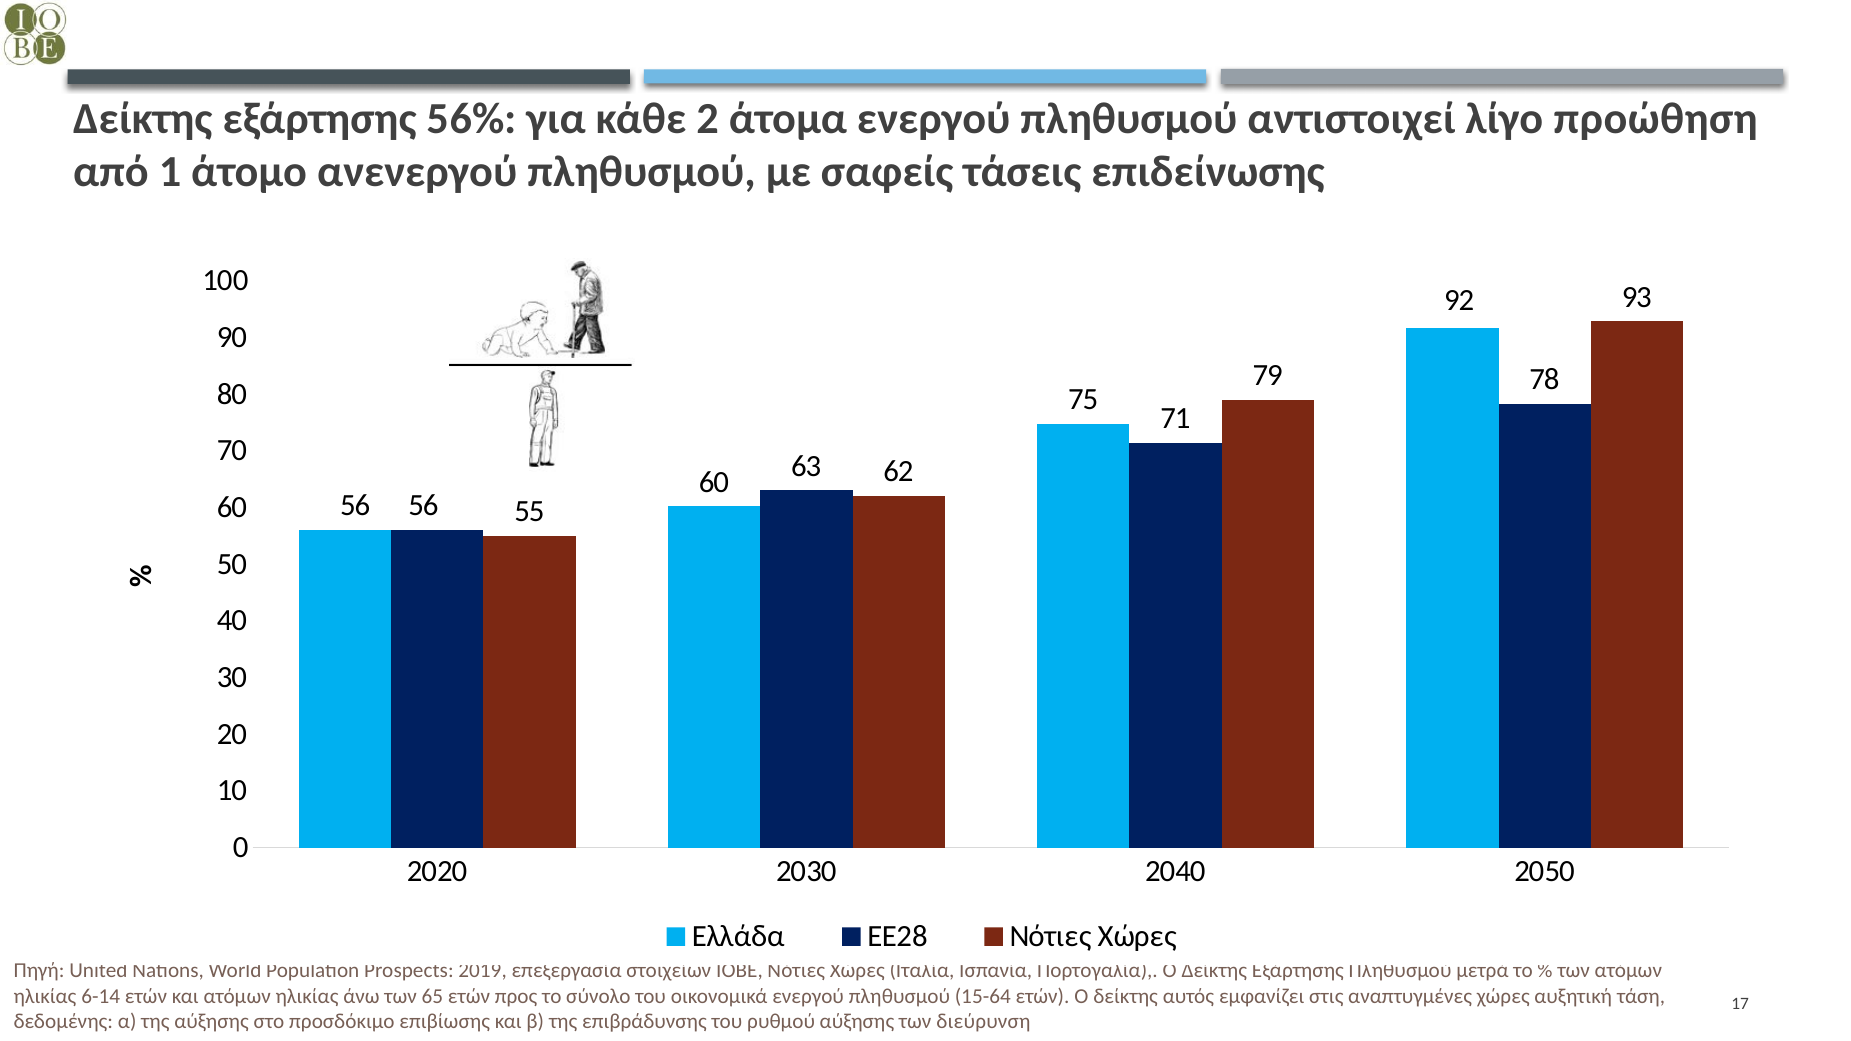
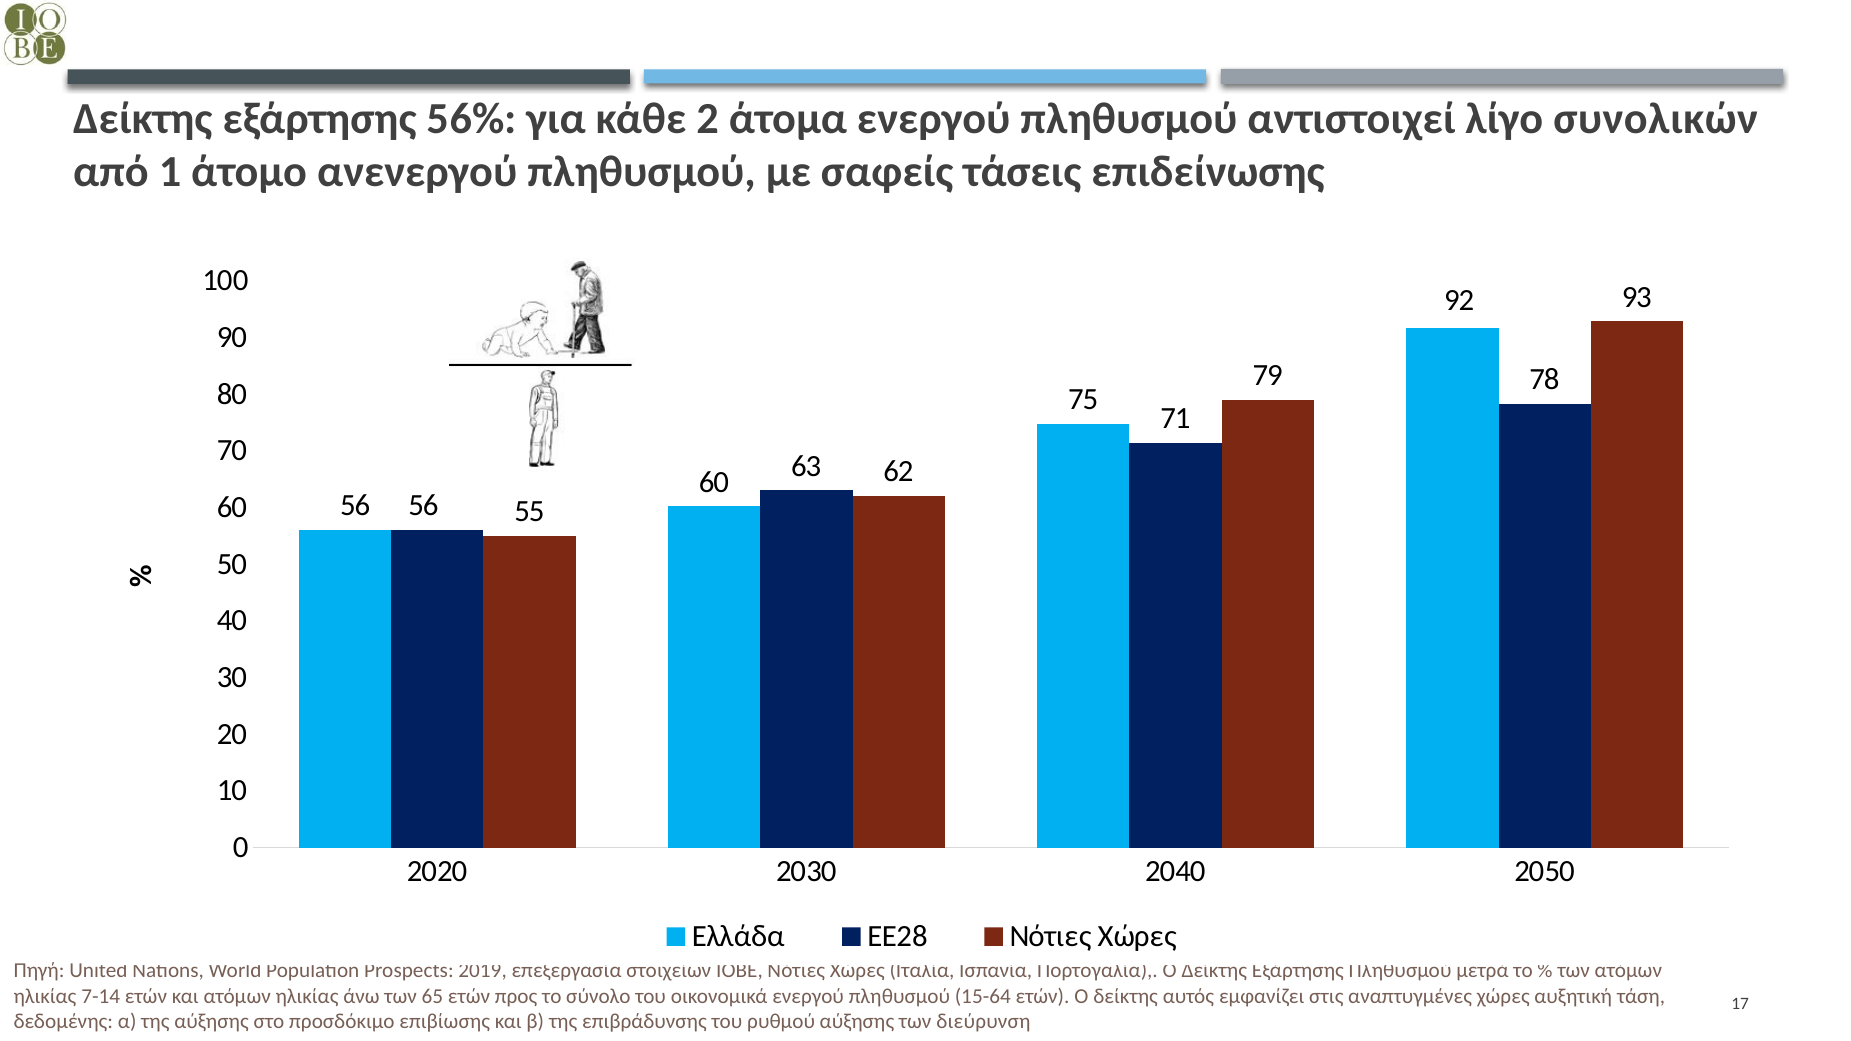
προώθηση: προώθηση -> συνολικών (1656, 119)
6-14: 6-14 -> 7-14 (101, 997)
